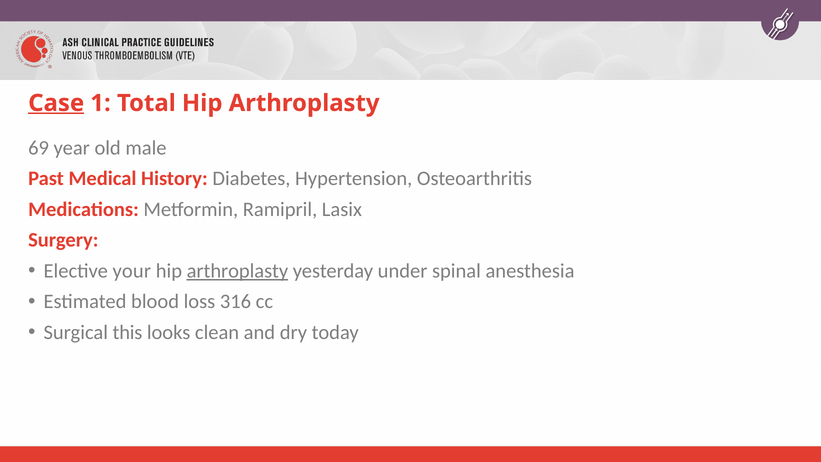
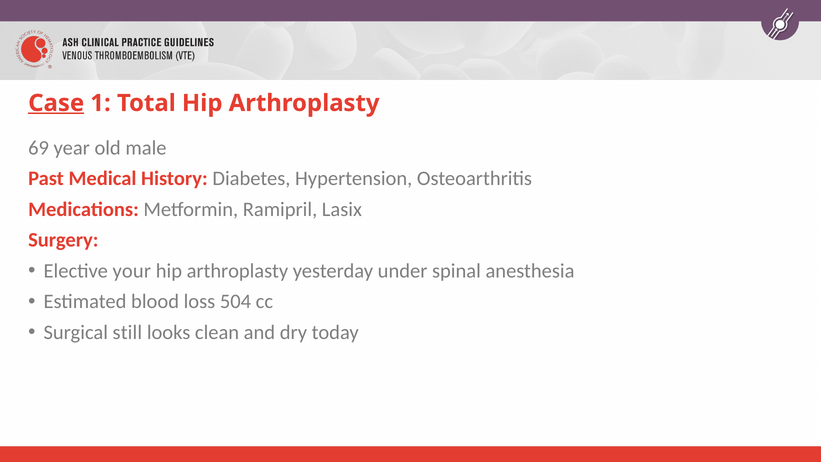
arthroplasty underline: present -> none (237, 271)
316: 316 -> 504 (235, 301)
this: this -> still (127, 332)
